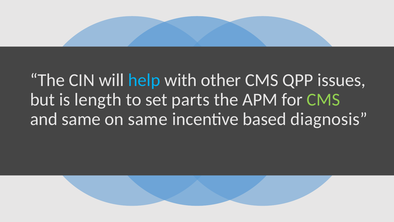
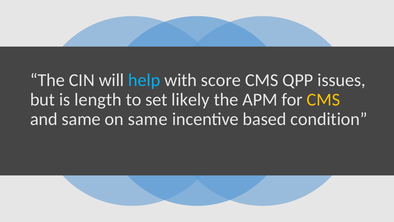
other: other -> score (221, 80)
parts: parts -> likely (191, 100)
CMS colour: light green -> yellow (323, 100)
diagnosis: diagnosis -> condition (329, 119)
